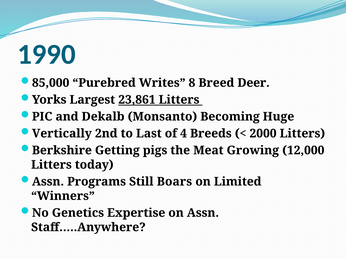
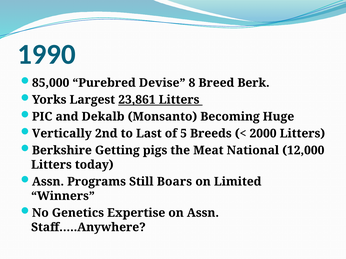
Writes: Writes -> Devise (162, 83)
Deer: Deer -> Berk (253, 83)
4: 4 -> 5 (184, 134)
Growing: Growing -> National (253, 151)
